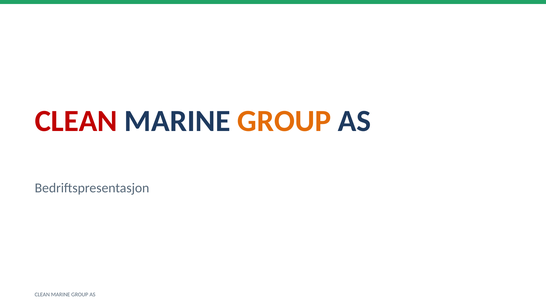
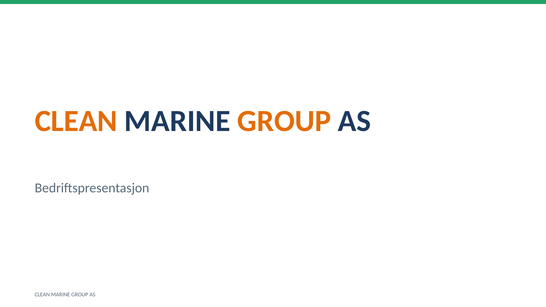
CLEAN colour: red -> orange (76, 121)
